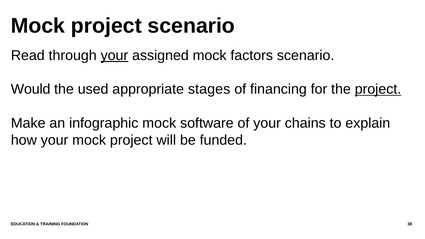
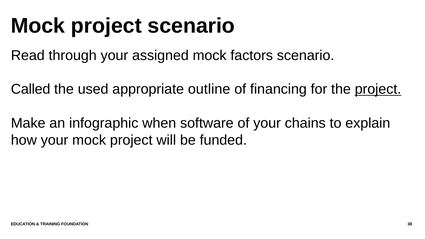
your underline: present -> none (114, 55)
Would: Would -> Called (31, 89)
stages: stages -> outline (209, 89)
infographic mock: mock -> when (159, 123)
